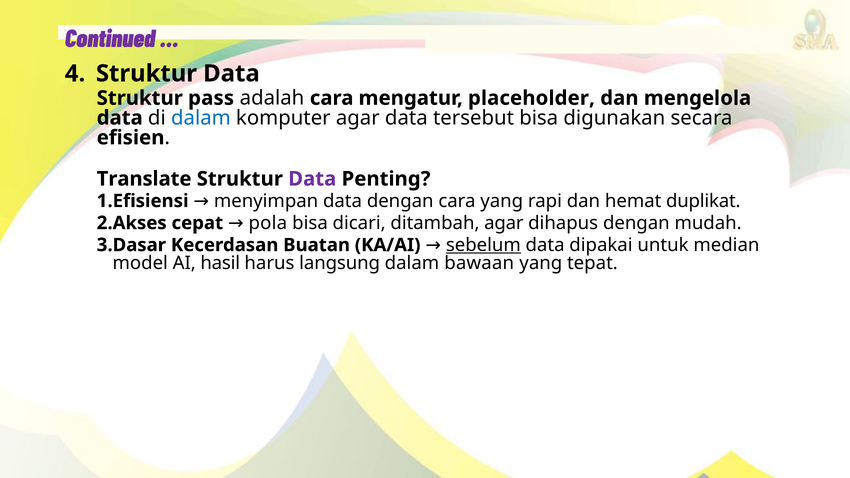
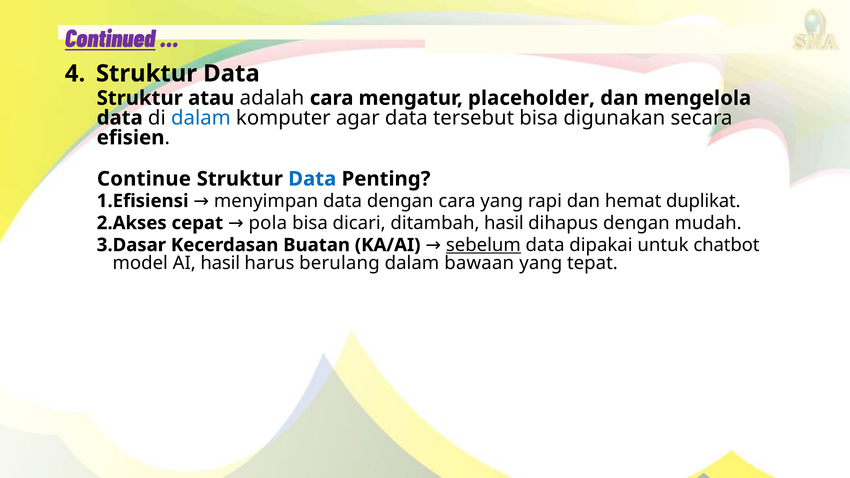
Continued underline: none -> present (110, 39)
pass: pass -> atau (211, 98)
Translate: Translate -> Continue (144, 179)
Data colour: purple -> blue (312, 179)
ditambah agar: agar -> hasil (504, 223)
median: median -> chatbot (726, 245)
langsung: langsung -> berulang (339, 263)
